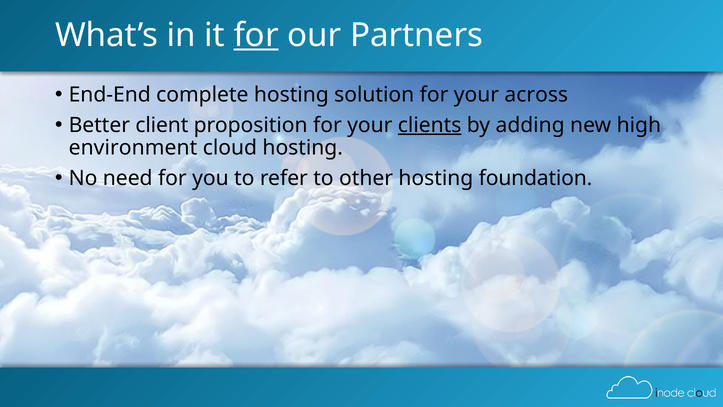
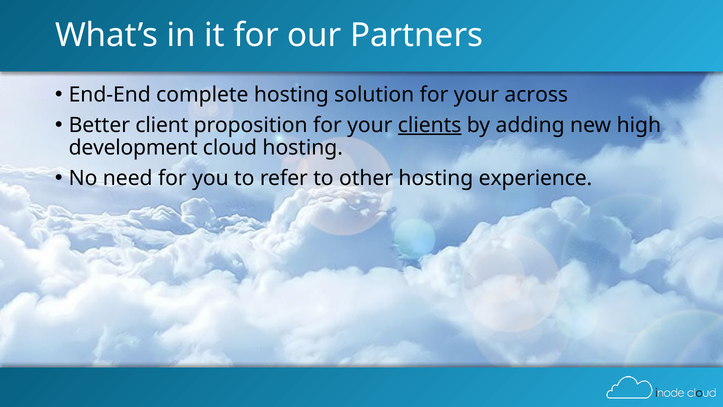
for underline: present -> none (256, 35)
environment: environment -> development (133, 148)
foundation: foundation -> experience (535, 178)
